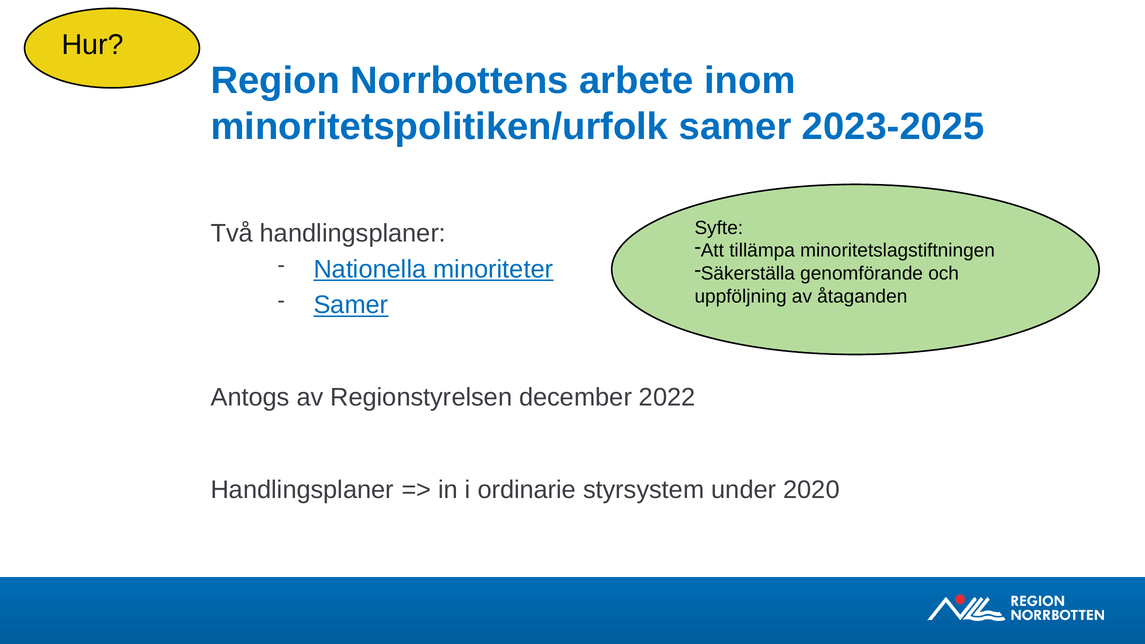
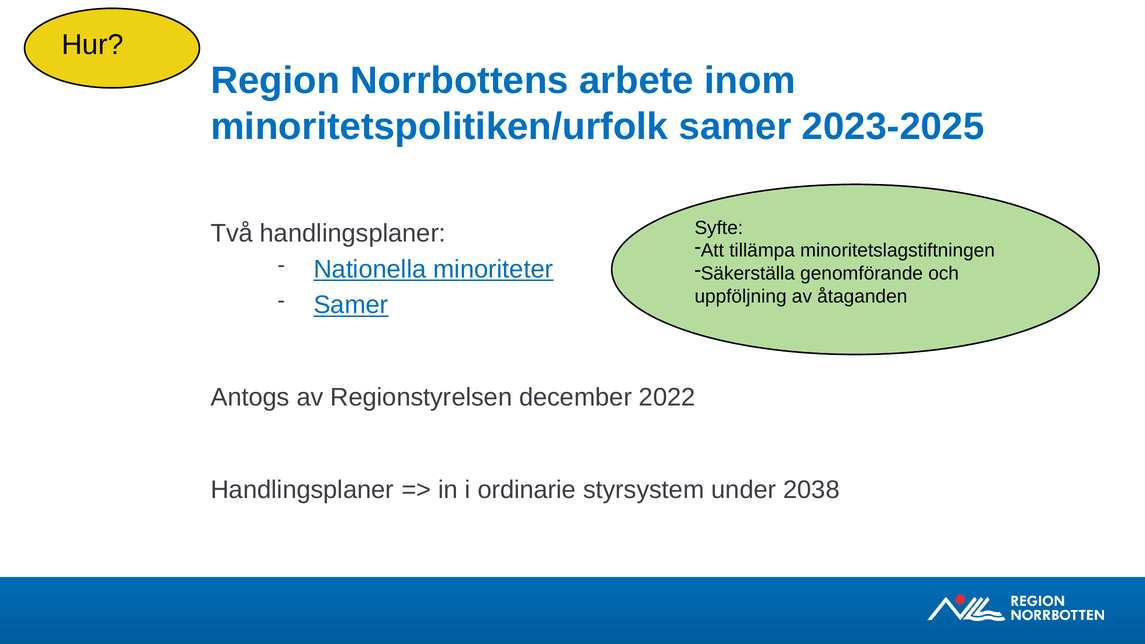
2020: 2020 -> 2038 (811, 490)
